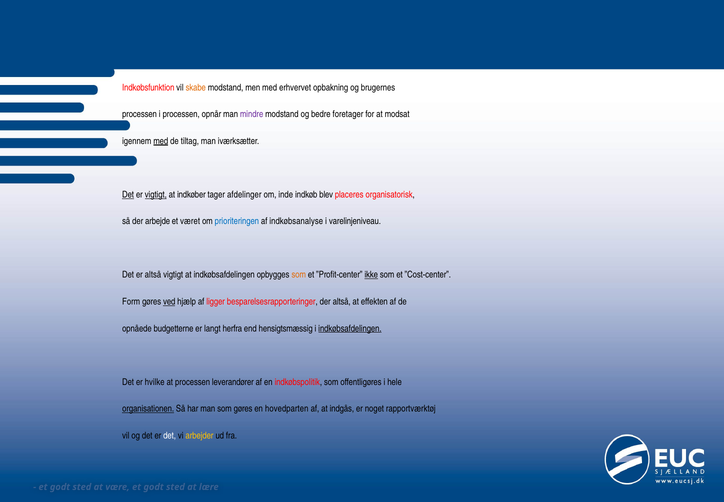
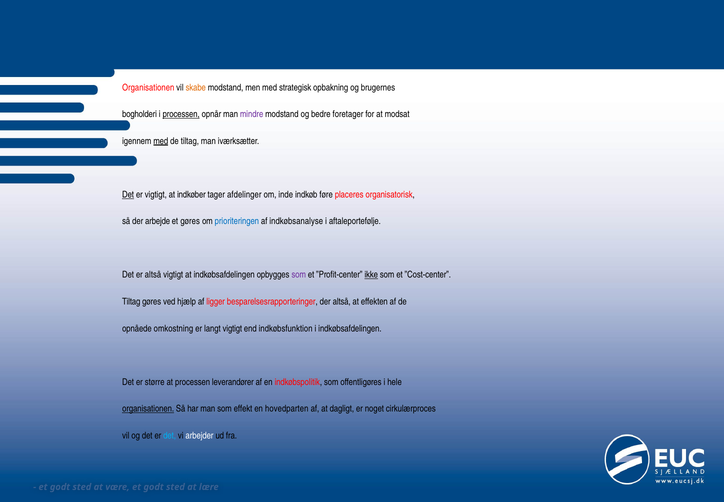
Indkøbsfunktion: Indkøbsfunktion -> Organisationen (148, 87)
erhvervet: erhvervet -> strategisk (295, 87)
processen: processen -> bogholderi (139, 114)
processen underline: none -> present (181, 114)
vigtigt underline: present -> none (156, 194)
blev: blev -> føre (326, 194)
et været: været -> gøres (190, 221)
varelinjeniveau: varelinjeniveau -> aftaleportefølje (355, 221)
som colour: orange -> purple (299, 274)
Form: Form -> Tiltag (131, 301)
ved underline: present -> none (169, 301)
budgetterne: budgetterne -> omkostning (173, 328)
langt herfra: herfra -> vigtigt (232, 328)
hensigtsmæssig: hensigtsmæssig -> indkøbsfunktion (286, 328)
indkøbsafdelingen underline: present -> none (350, 328)
hvilke: hvilke -> større (155, 381)
som gøres: gøres -> effekt (243, 408)
indgås: indgås -> dagligt (342, 408)
rapportværktøj: rapportværktøj -> cirkulærproces (411, 408)
det colour: white -> light blue (170, 435)
arbejder colour: yellow -> white (199, 435)
